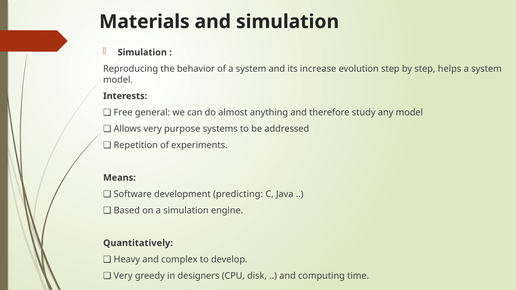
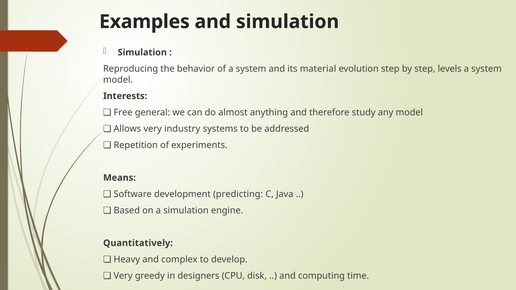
Materials: Materials -> Examples (144, 22)
increase: increase -> material (318, 69)
helps: helps -> levels (450, 69)
purpose: purpose -> industry (182, 129)
